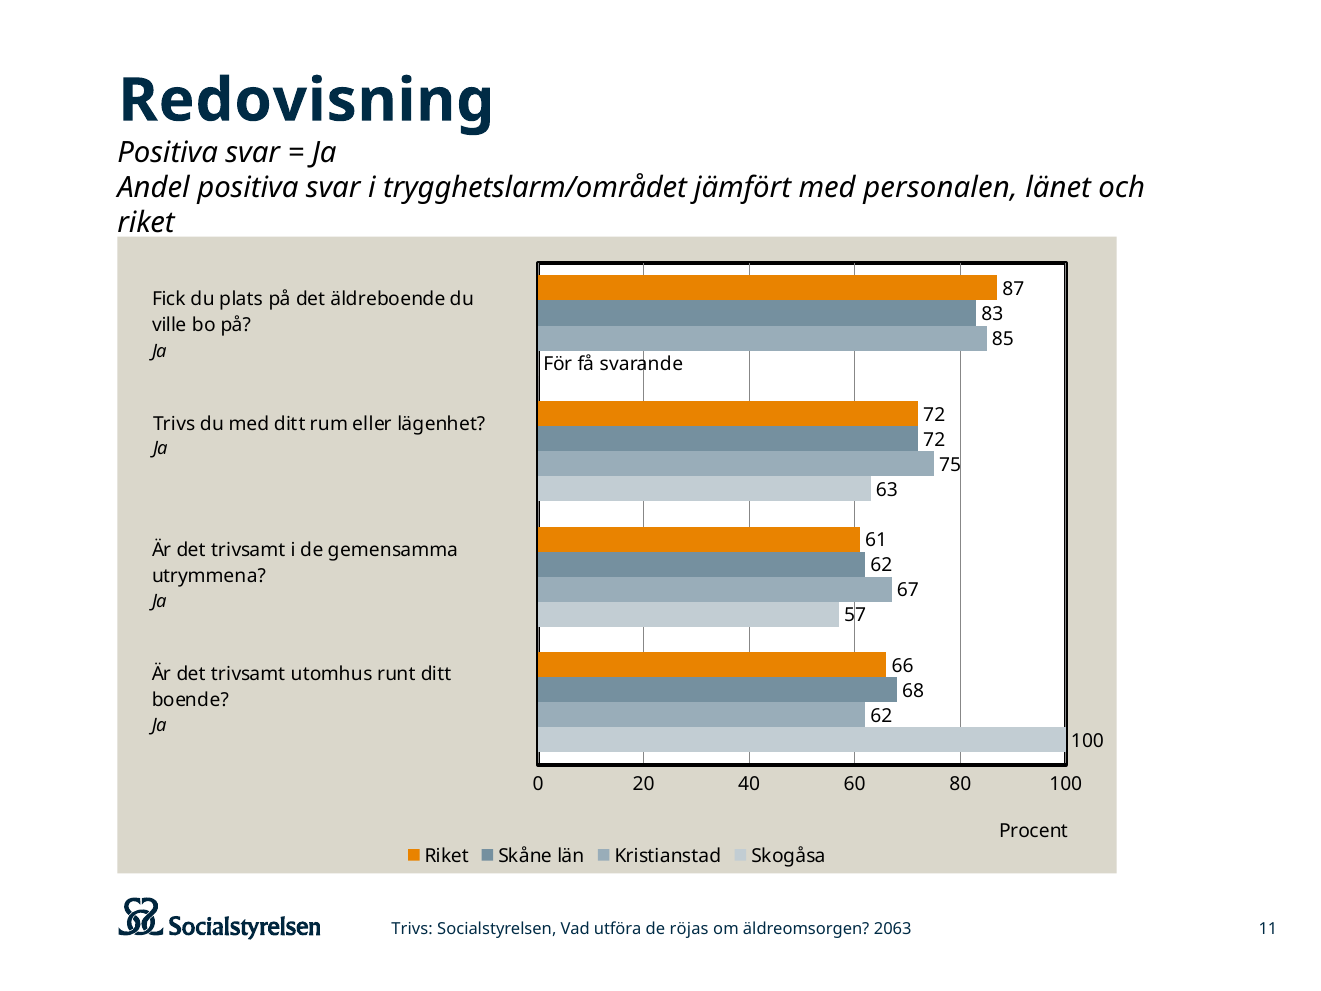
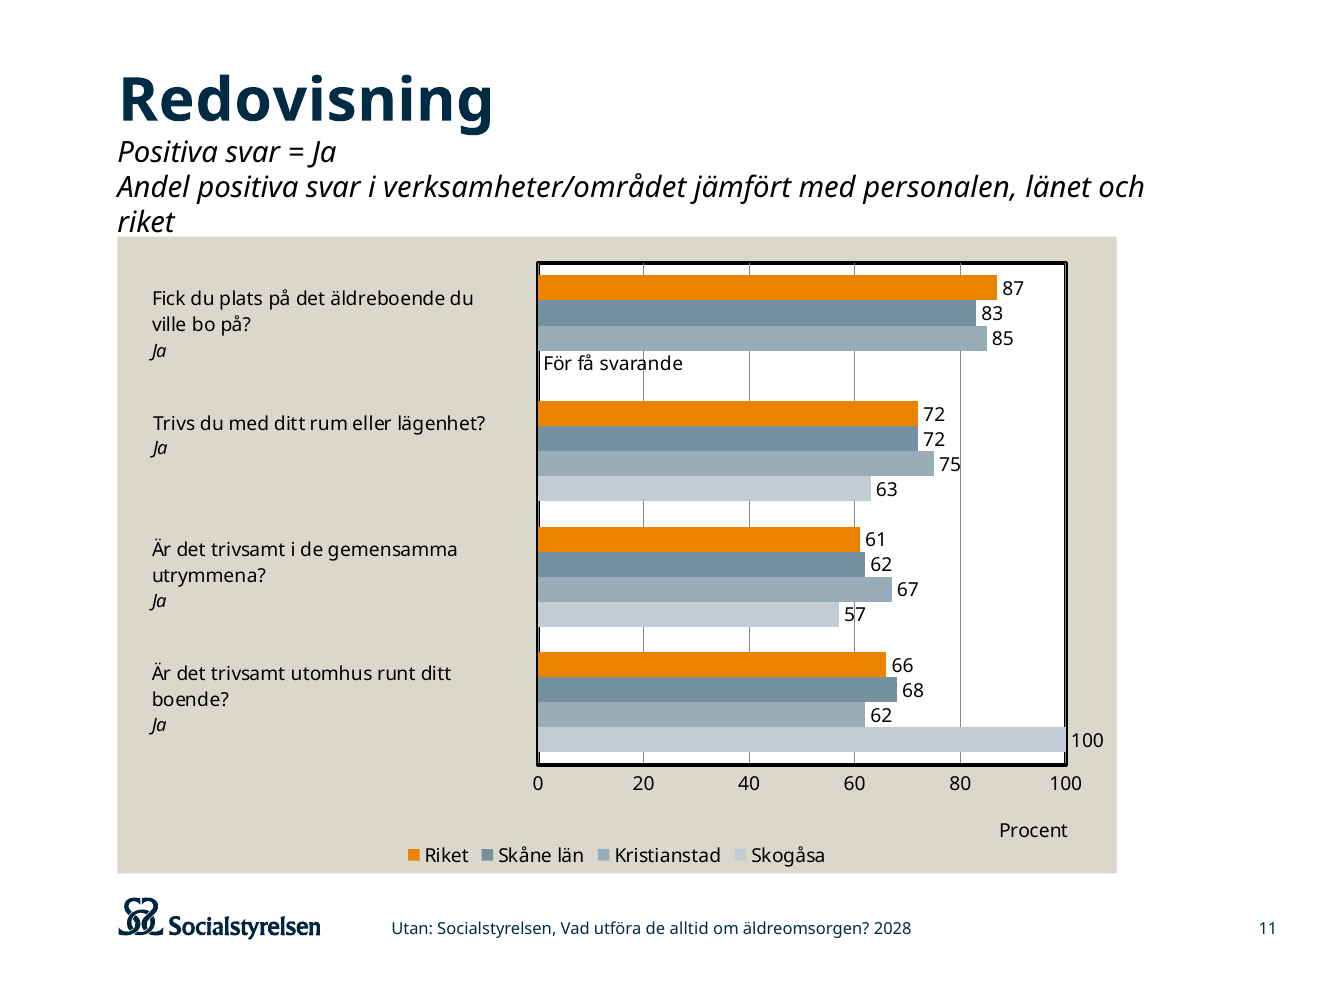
trygghetslarm/området: trygghetslarm/området -> verksamheter/området (535, 188)
Trivs: Trivs -> Utan (412, 929)
röjas: röjas -> alltid (689, 929)
2063: 2063 -> 2028 (893, 929)
